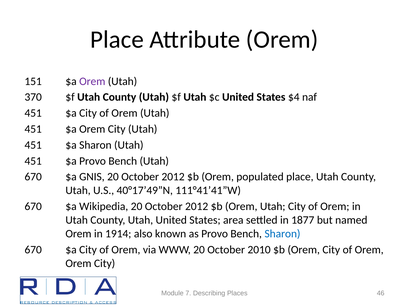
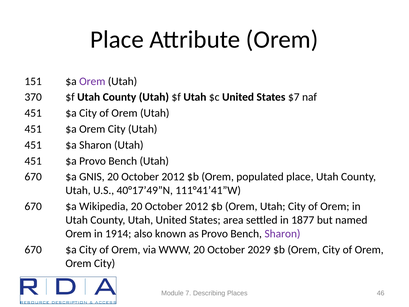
$4: $4 -> $7 (294, 97)
Sharon colour: blue -> purple (282, 234)
2010: 2010 -> 2029 (259, 249)
